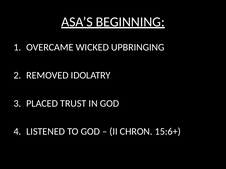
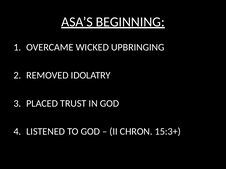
15:6+: 15:6+ -> 15:3+ (168, 132)
